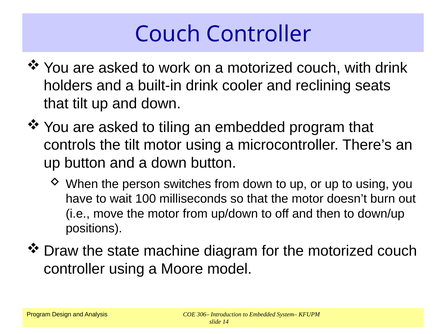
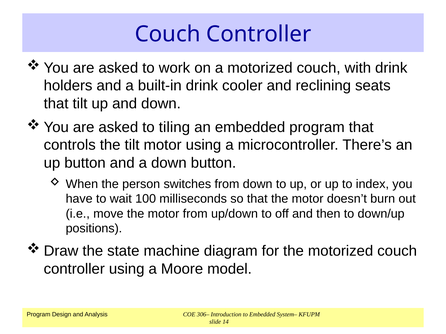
to using: using -> index (372, 184)
